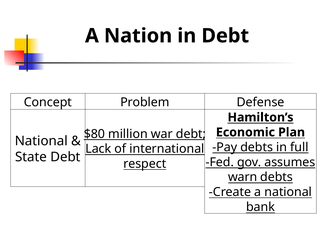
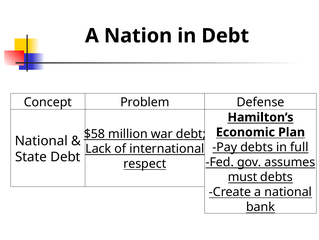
$80: $80 -> $58 (94, 133)
warn: warn -> must (243, 177)
